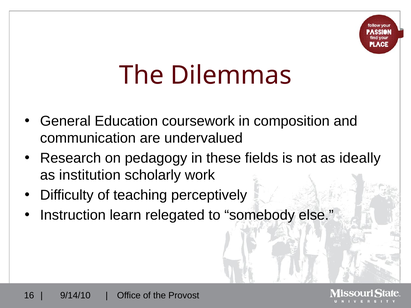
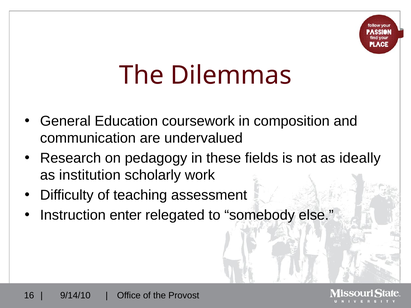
perceptively: perceptively -> assessment (209, 195)
learn: learn -> enter (126, 215)
